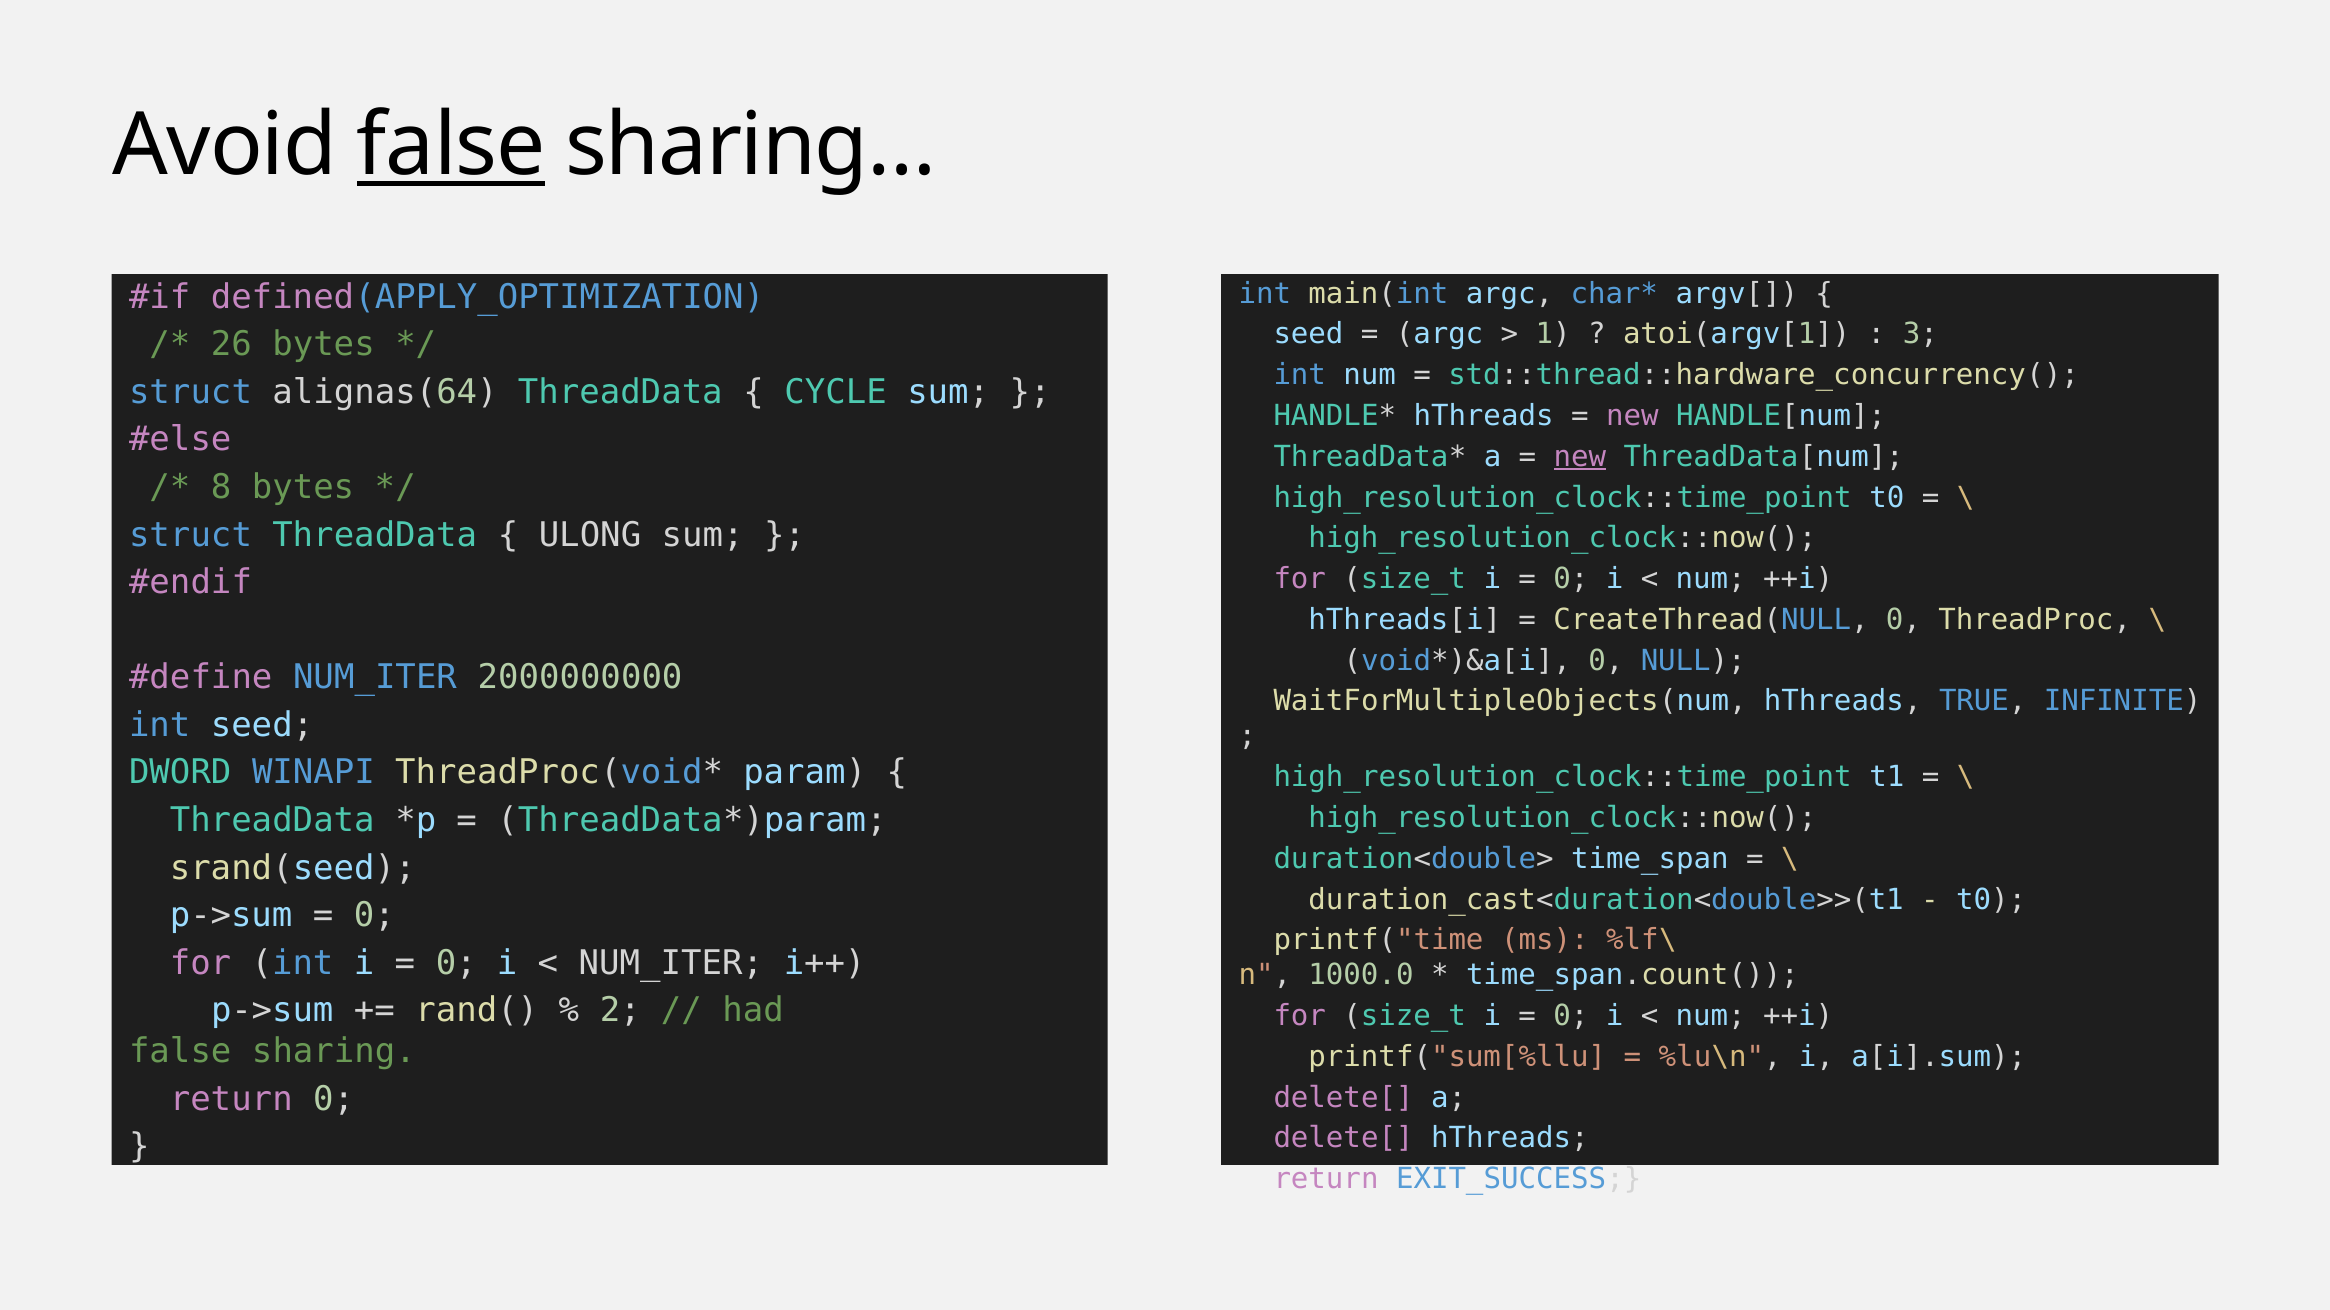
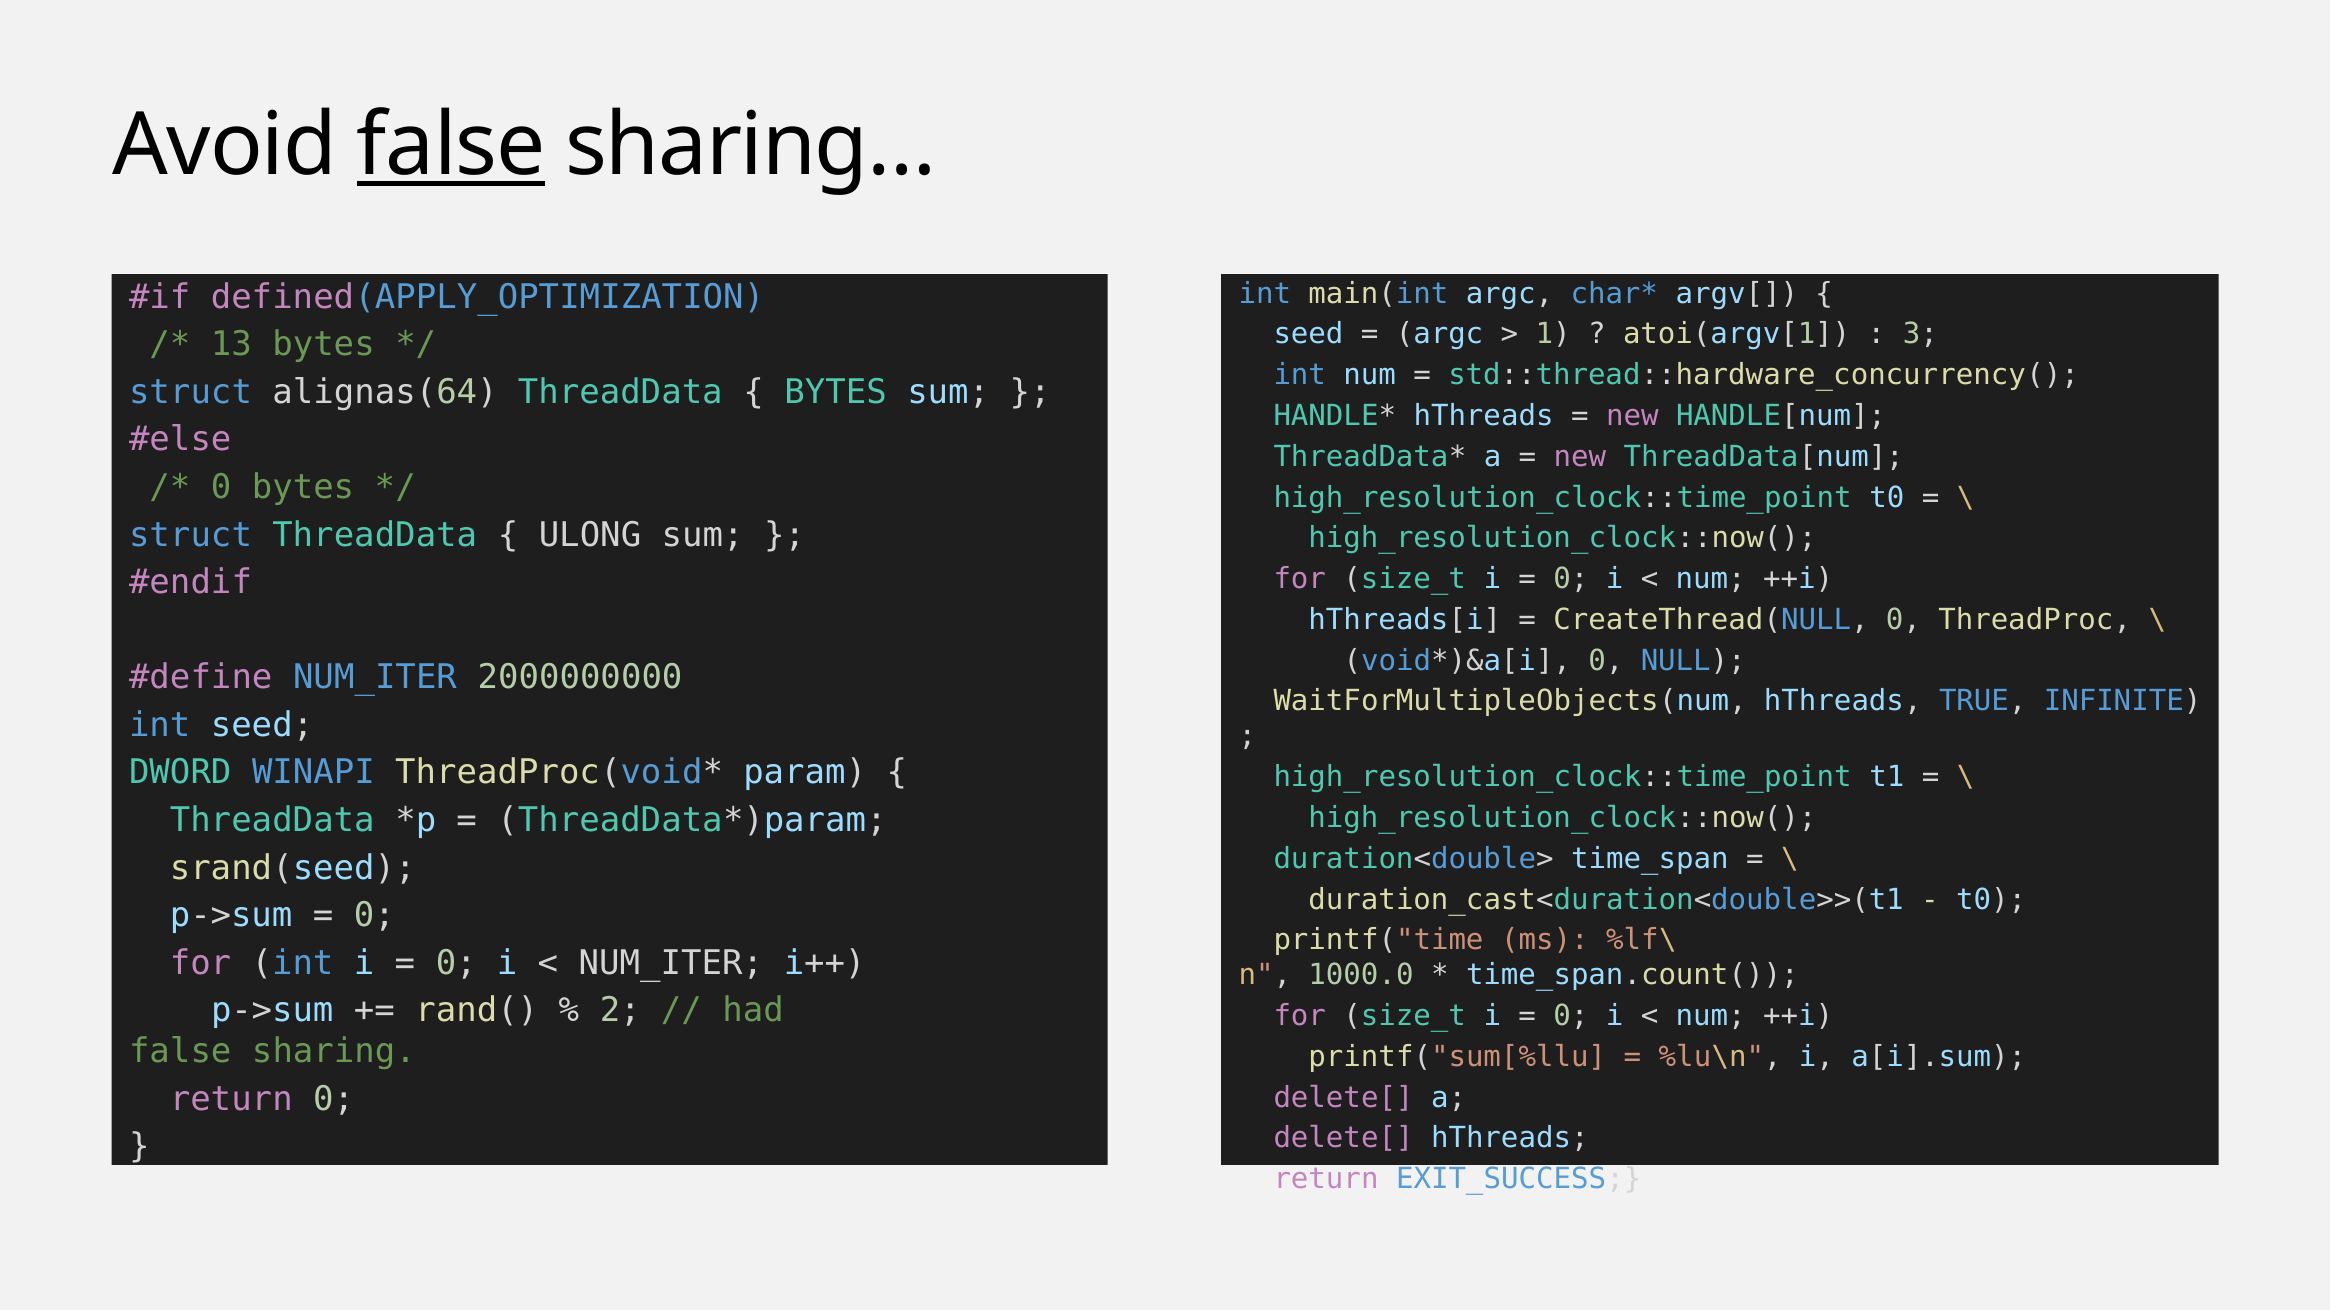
26: 26 -> 13 (231, 345)
CYCLE: CYCLE -> BYTES (836, 392)
new underline: present -> none (1580, 457)
8: 8 -> 0 (221, 487)
